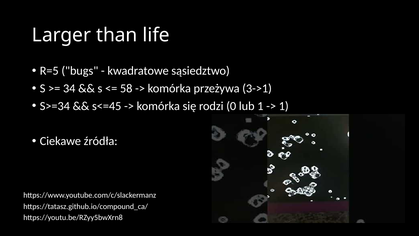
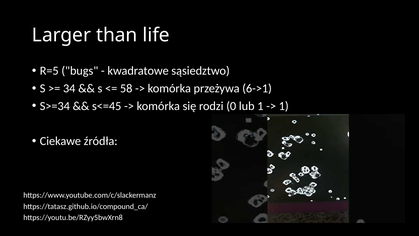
3->1: 3->1 -> 6->1 (257, 88)
